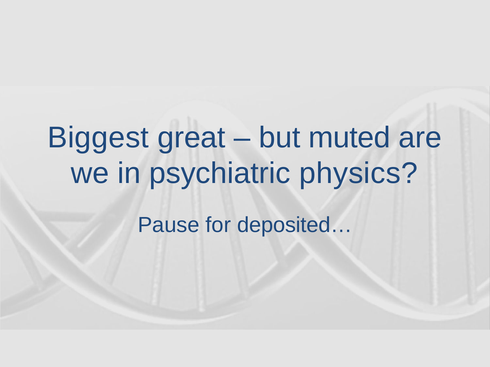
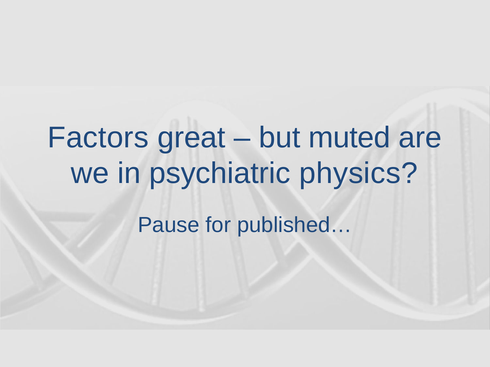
Biggest: Biggest -> Factors (98, 138)
deposited…: deposited… -> published… (295, 225)
